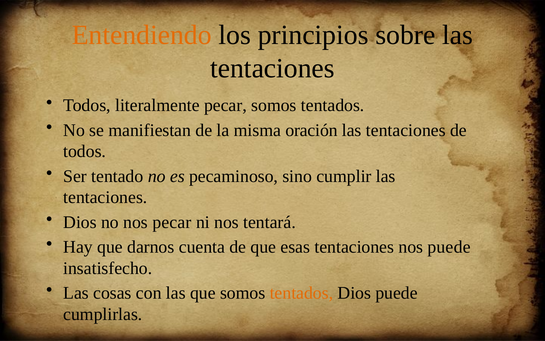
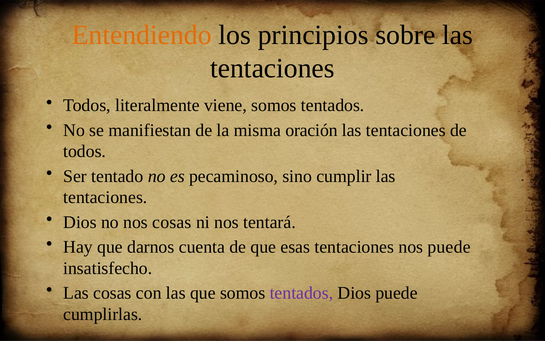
literalmente pecar: pecar -> viene (225, 105)
nos pecar: pecar -> cosas (172, 222)
tentados colour: orange -> purple (301, 293)
